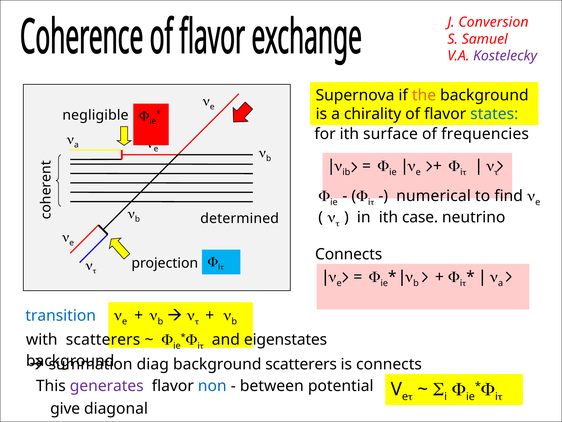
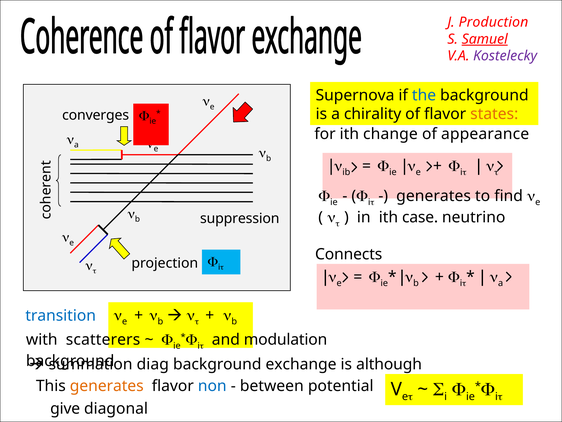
Conversion: Conversion -> Production (493, 22)
Samuel underline: none -> present (485, 39)
the colour: orange -> blue (424, 95)
states colour: blue -> orange (494, 114)
negligible: negligible -> converges (96, 115)
surface: surface -> change (390, 134)
frequencies: frequencies -> appearance (485, 134)
numerical: numerical -> generates (434, 196)
determined: determined -> suppression (240, 218)
eigenstates: eigenstates -> modulation (286, 339)
background scatterers: scatterers -> exchange (301, 364)
is connects: connects -> although (389, 364)
generates colour: purple -> orange (107, 385)
